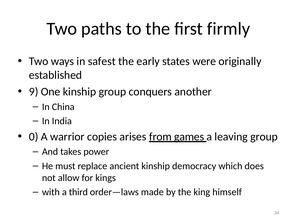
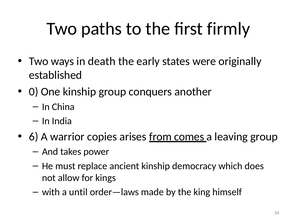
safest: safest -> death (102, 61)
9: 9 -> 0 (34, 92)
0: 0 -> 6 (34, 136)
games: games -> comes (189, 136)
third: third -> until (78, 192)
